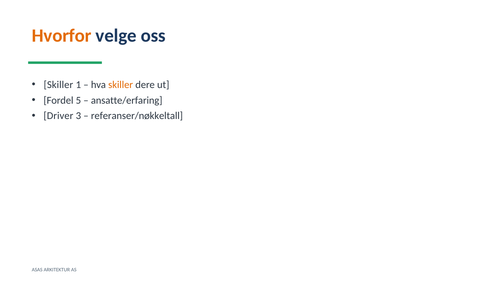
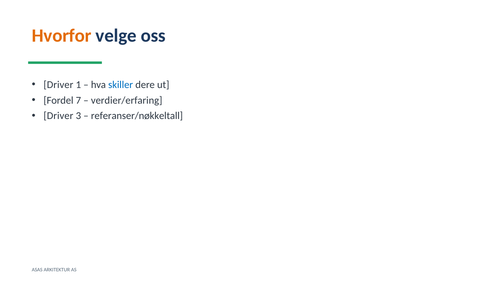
Skiller: Skiller -> Driver (58, 85)
skiller colour: orange -> blue (121, 85)
5: 5 -> 7 (78, 100)
ansatte/erfaring: ansatte/erfaring -> verdier/erfaring (127, 100)
